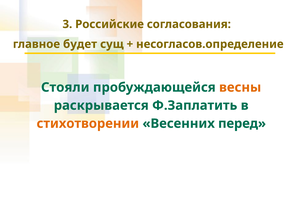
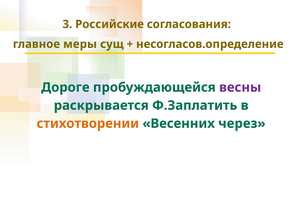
будет: будет -> меры (80, 44)
Стояли: Стояли -> Дороге (65, 87)
весны colour: orange -> purple (240, 87)
перед: перед -> через (242, 124)
